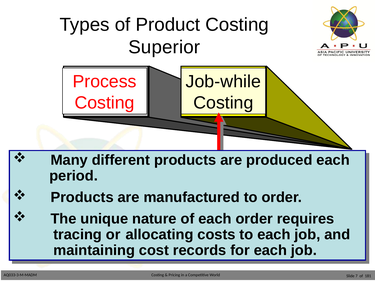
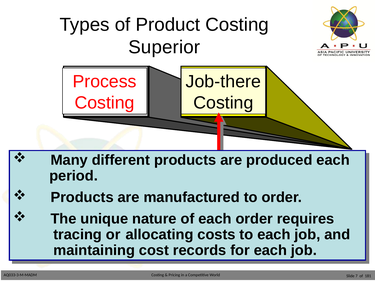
Job-while: Job-while -> Job-there (223, 82)
